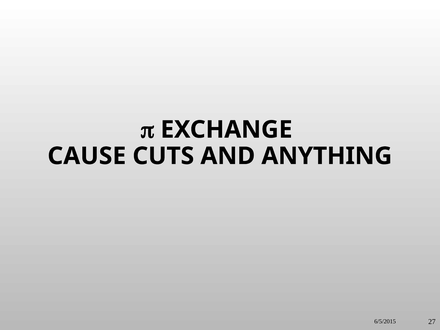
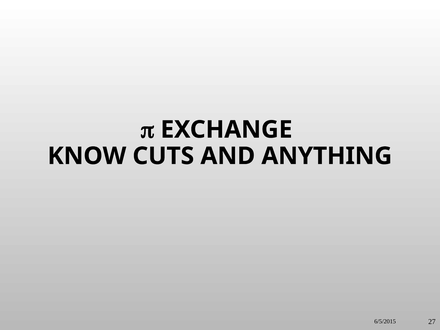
CAUSE: CAUSE -> KNOW (87, 156)
